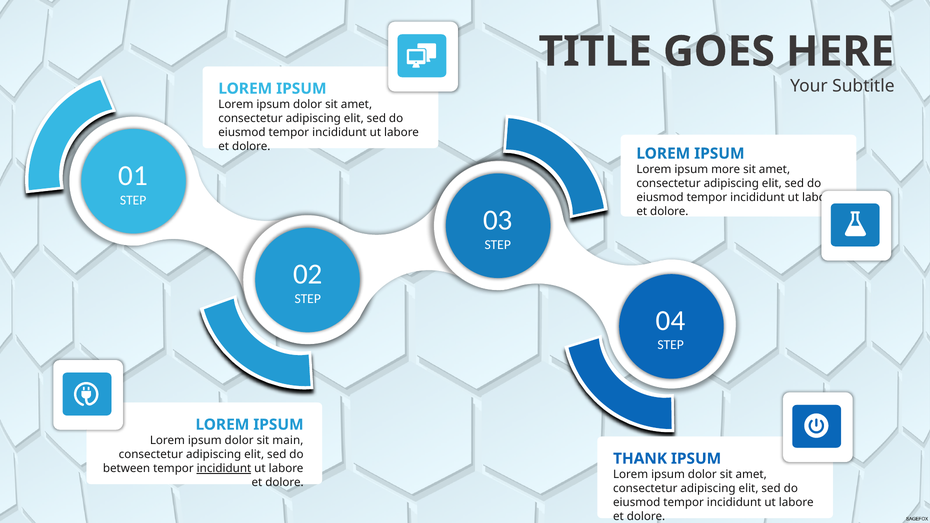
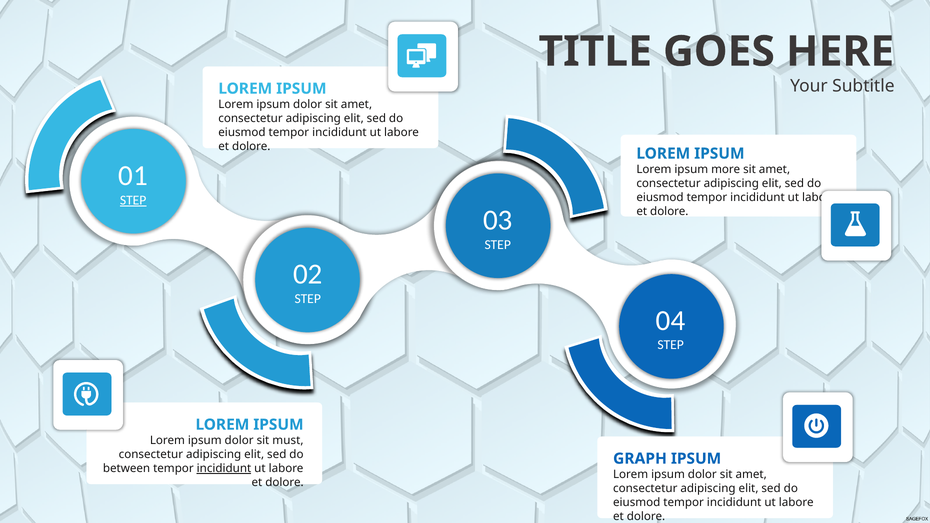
STEP underline: none -> present (133, 200)
main: main -> must (288, 441)
THANK: THANK -> GRAPH (640, 459)
